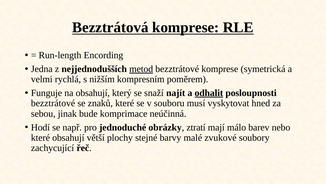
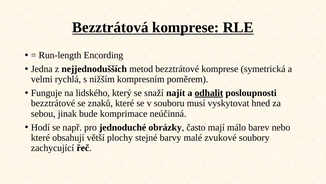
metod underline: present -> none (141, 69)
na obsahují: obsahují -> lidského (93, 93)
ztratí: ztratí -> často (196, 127)
